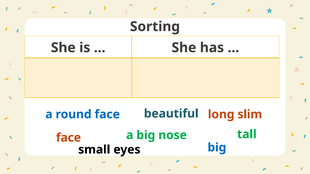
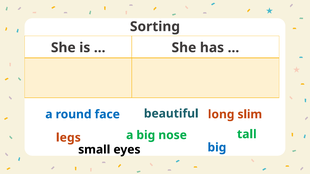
face: face -> legs (68, 138)
